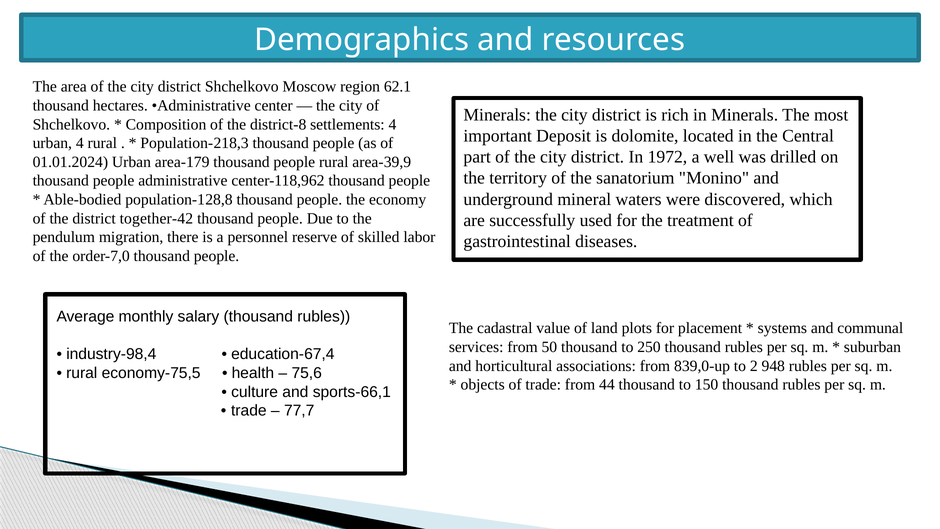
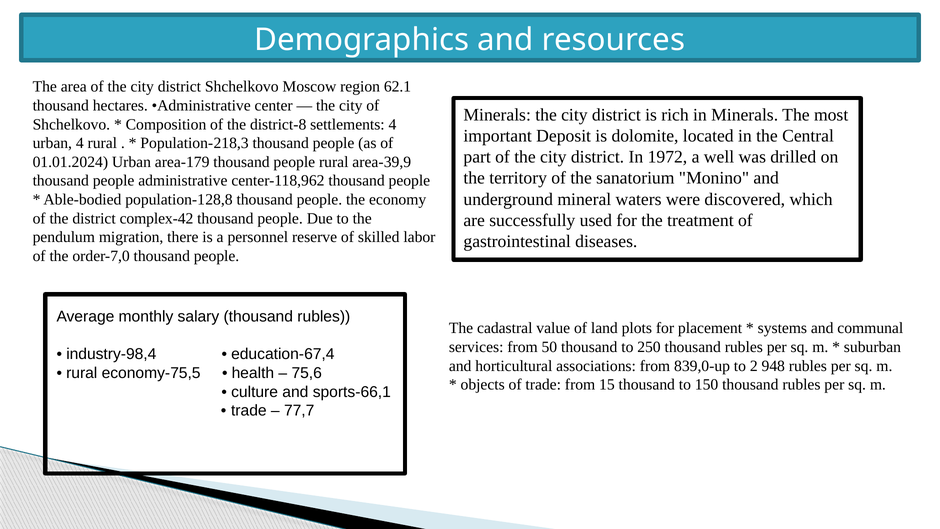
together-42: together-42 -> complex-42 (156, 218)
44: 44 -> 15 (607, 384)
